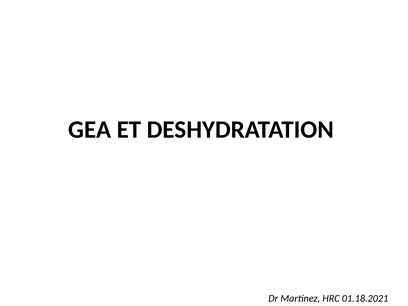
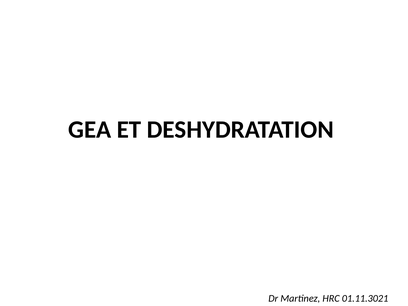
01.18.2021: 01.18.2021 -> 01.11.3021 (365, 298)
